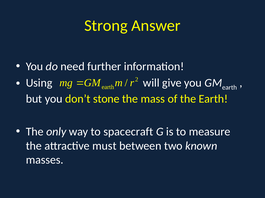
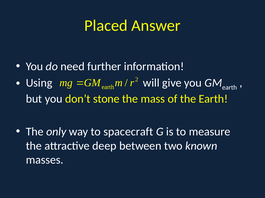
Strong: Strong -> Placed (106, 26)
must: must -> deep (104, 146)
